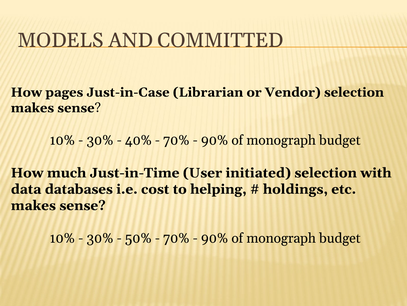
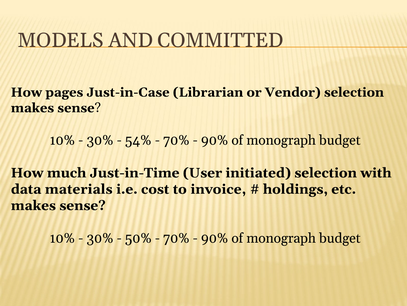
40%: 40% -> 54% (138, 140)
databases: databases -> materials (79, 189)
helping: helping -> invoice (218, 189)
